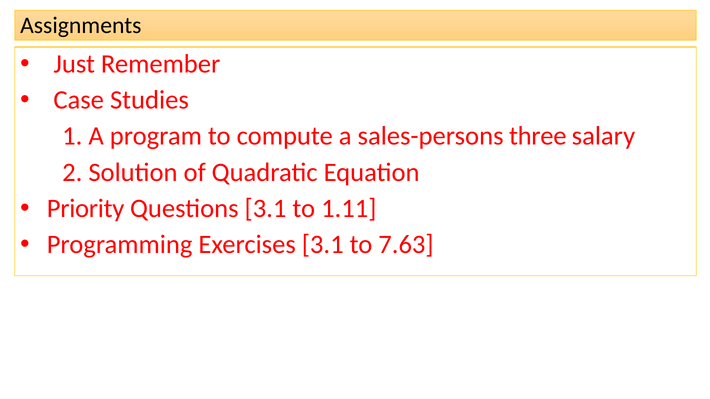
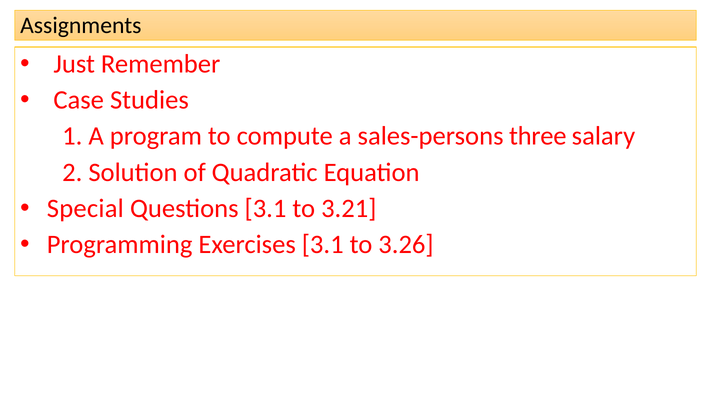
Priority: Priority -> Special (85, 209)
1.11: 1.11 -> 3.21 (349, 209)
7.63: 7.63 -> 3.26 (406, 245)
